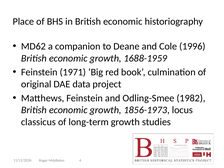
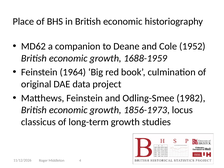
1996: 1996 -> 1952 (192, 46)
1971: 1971 -> 1964 (73, 72)
